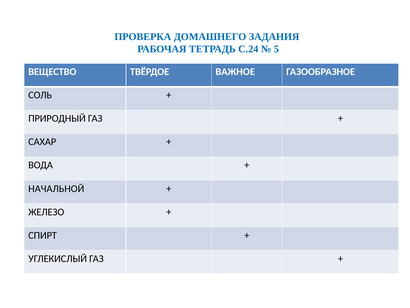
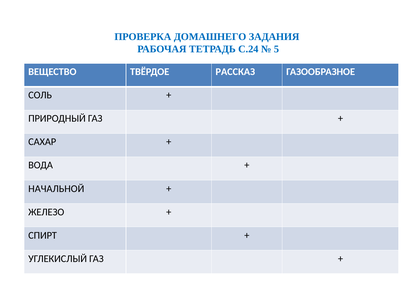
ВАЖНОЕ: ВАЖНОЕ -> РАССКАЗ (235, 72)
